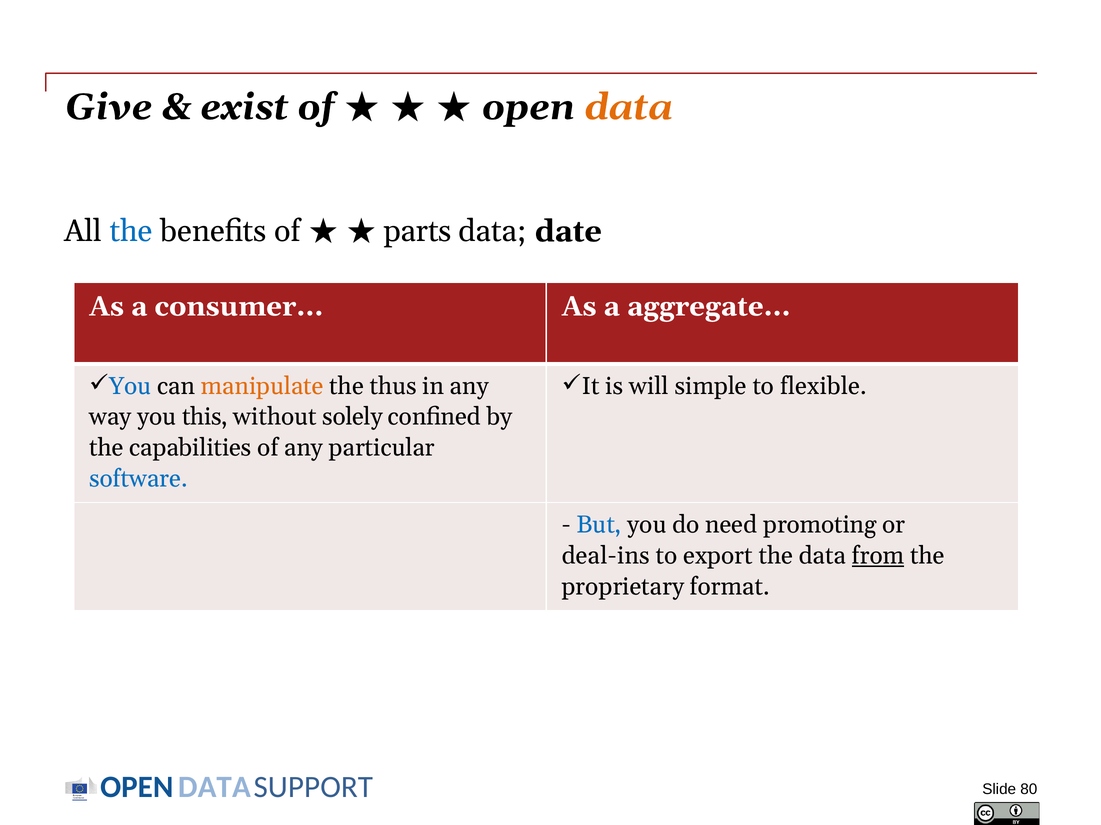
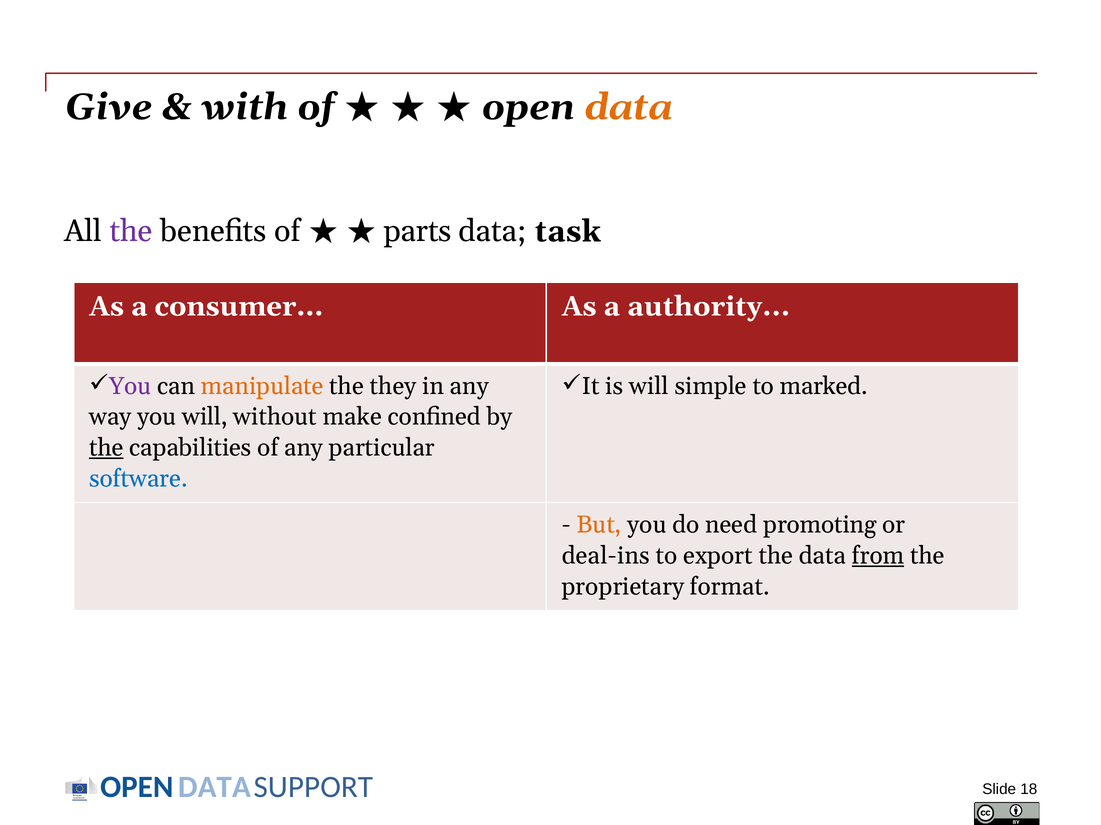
exist: exist -> with (244, 107)
date: date -> task (568, 232)
the colour: blue -> purple (131, 232)
aggregate: aggregate -> authority (709, 307)
You colour: blue -> purple (130, 386)
thus: thus -> they (393, 386)
flexible: flexible -> marked (824, 386)
you this: this -> will (205, 417)
solely: solely -> make (352, 417)
the underline: none -> present (106, 448)
But colour: blue -> orange (599, 525)
80: 80 -> 18 (1029, 790)
